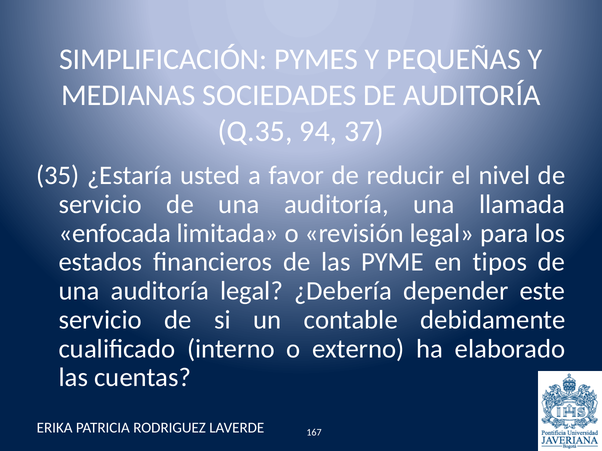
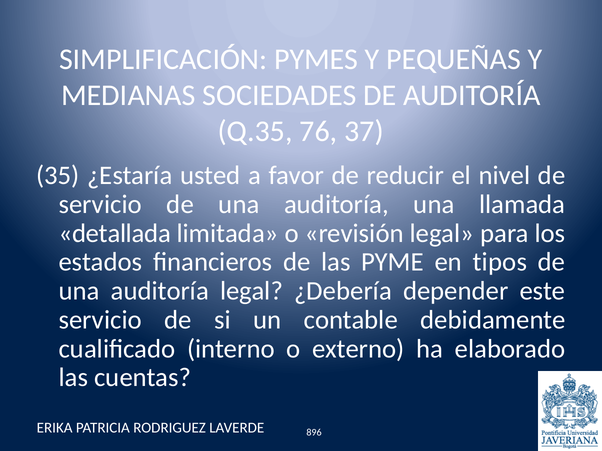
94: 94 -> 76 (318, 132)
enfocada: enfocada -> detallada (115, 233)
167: 167 -> 896 (314, 433)
